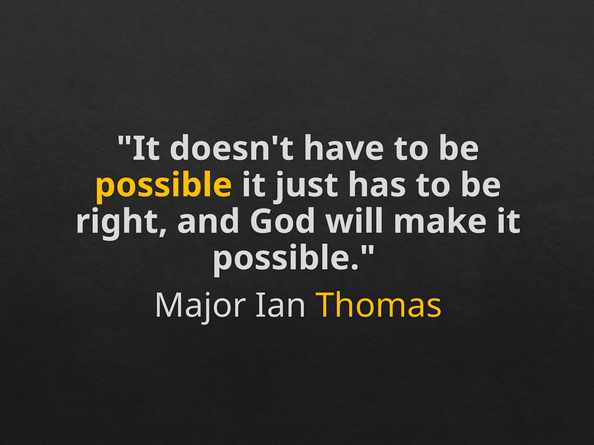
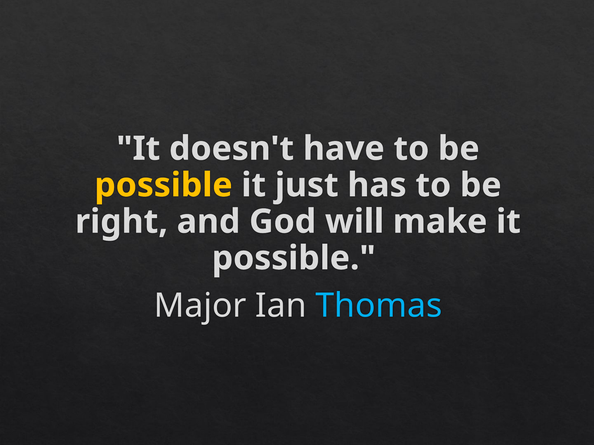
Thomas colour: yellow -> light blue (379, 306)
